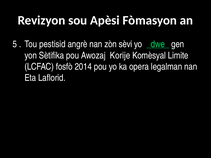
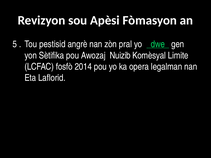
sèvi: sèvi -> pral (125, 44)
Korije: Korije -> Nuizib (120, 56)
